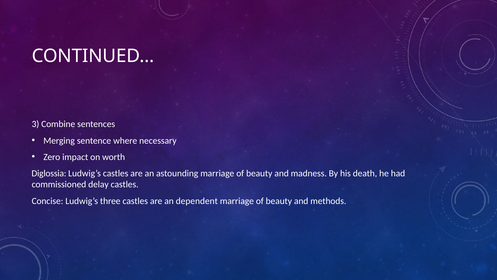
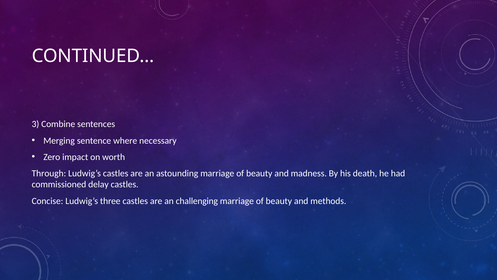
Diglossia: Diglossia -> Through (49, 173)
dependent: dependent -> challenging (197, 201)
